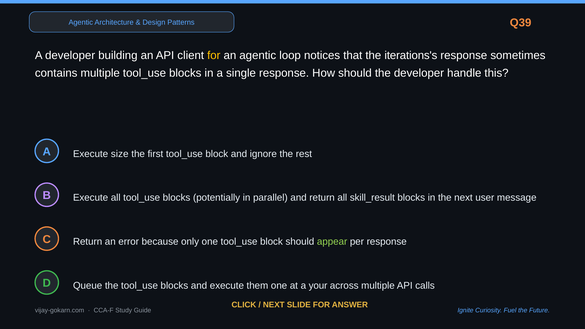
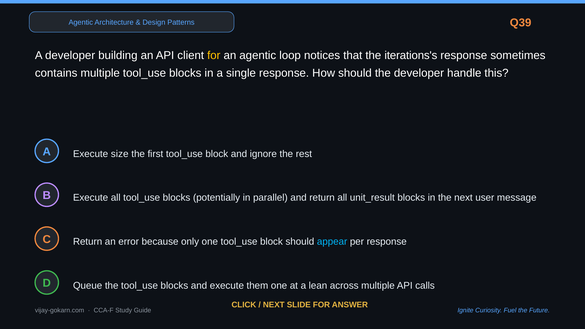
skill_result: skill_result -> unit_result (372, 198)
appear colour: light green -> light blue (332, 242)
your: your -> lean (318, 286)
